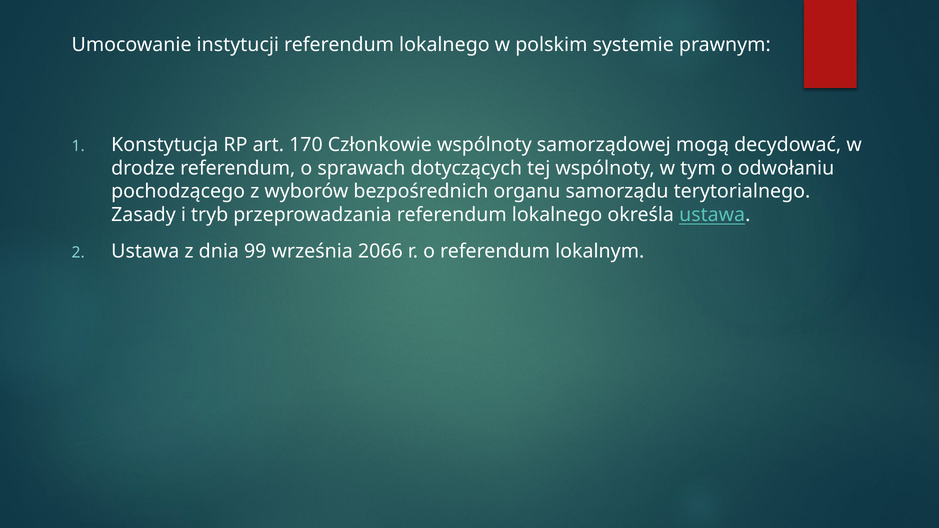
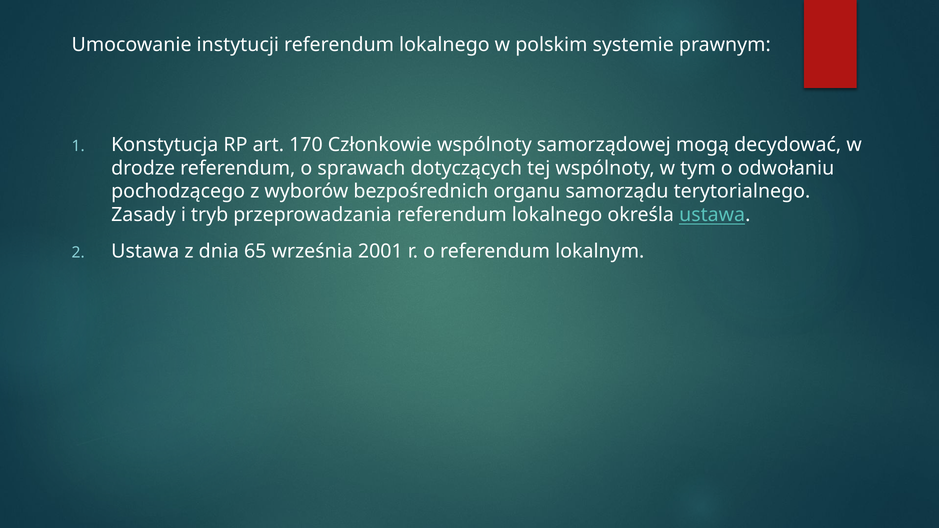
99: 99 -> 65 (255, 252)
2066: 2066 -> 2001 (380, 252)
